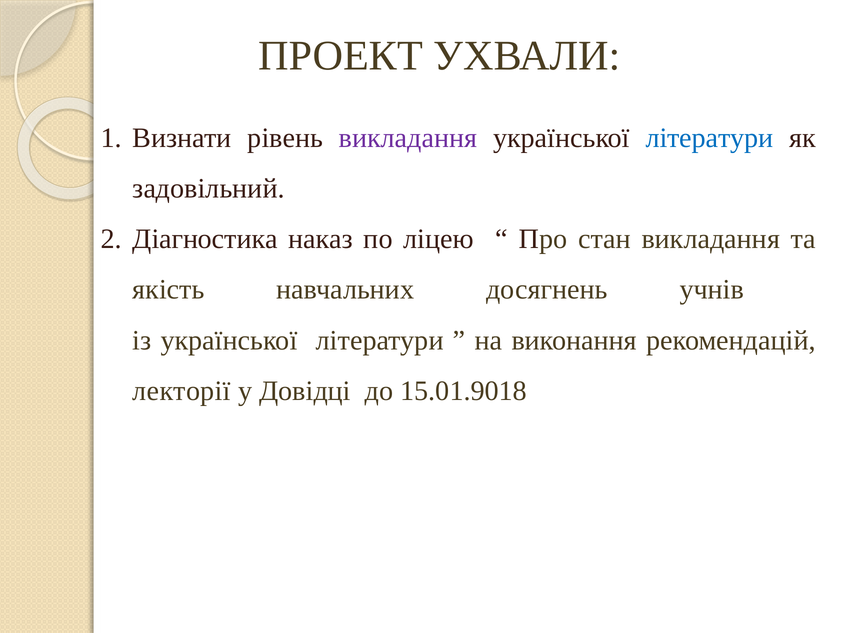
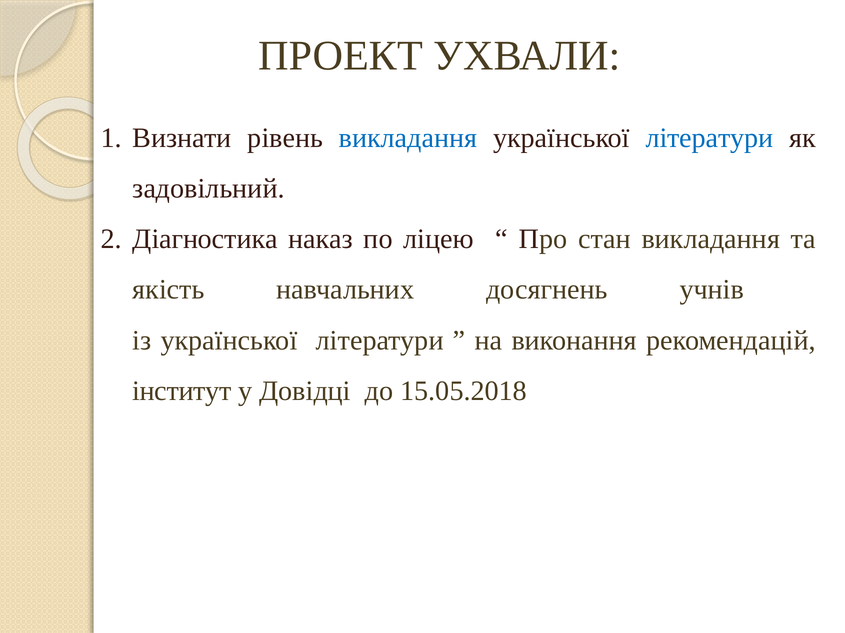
викладання colour: purple -> blue (408, 138)
лекторії: лекторії -> інститут (182, 391)
15.01.9018: 15.01.9018 -> 15.05.2018 (464, 391)
